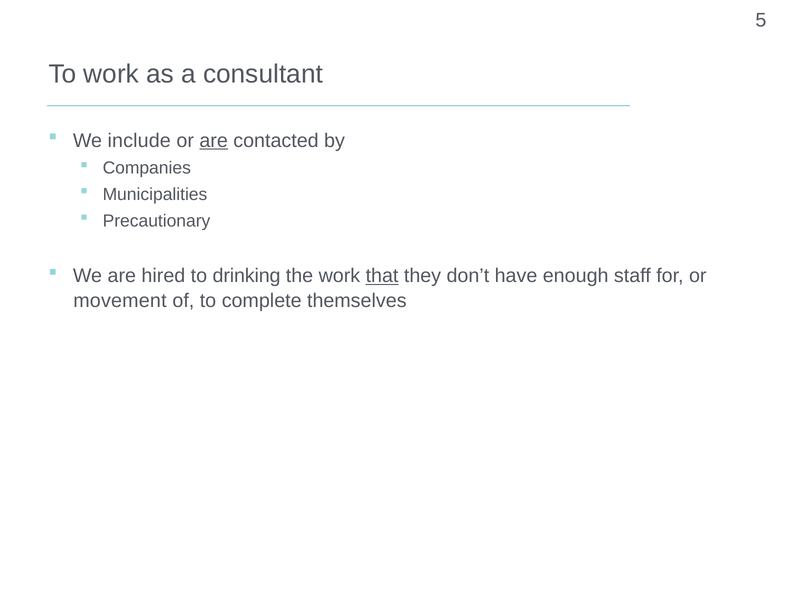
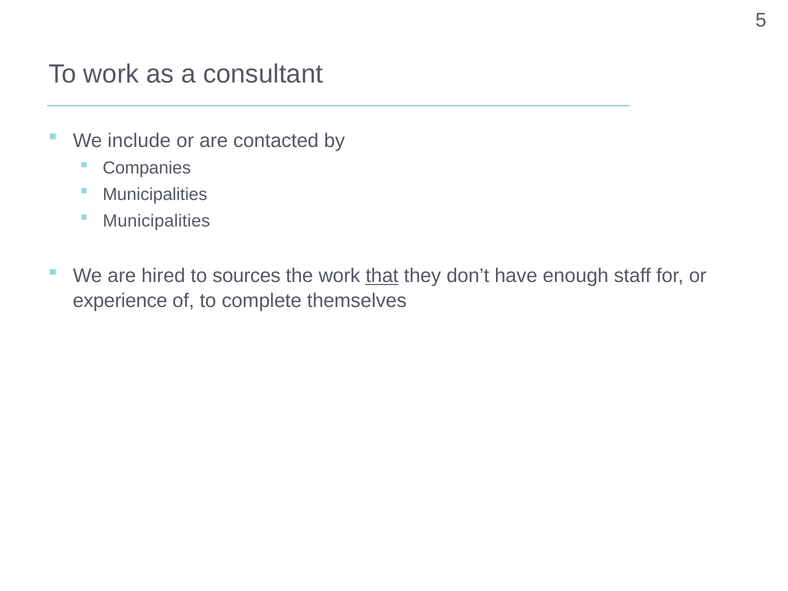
are underline: present -> none (214, 141)
Precautionary: Precautionary -> Municipalities (156, 221)
drinking: drinking -> sources (247, 276)
movement: movement -> experience (120, 301)
